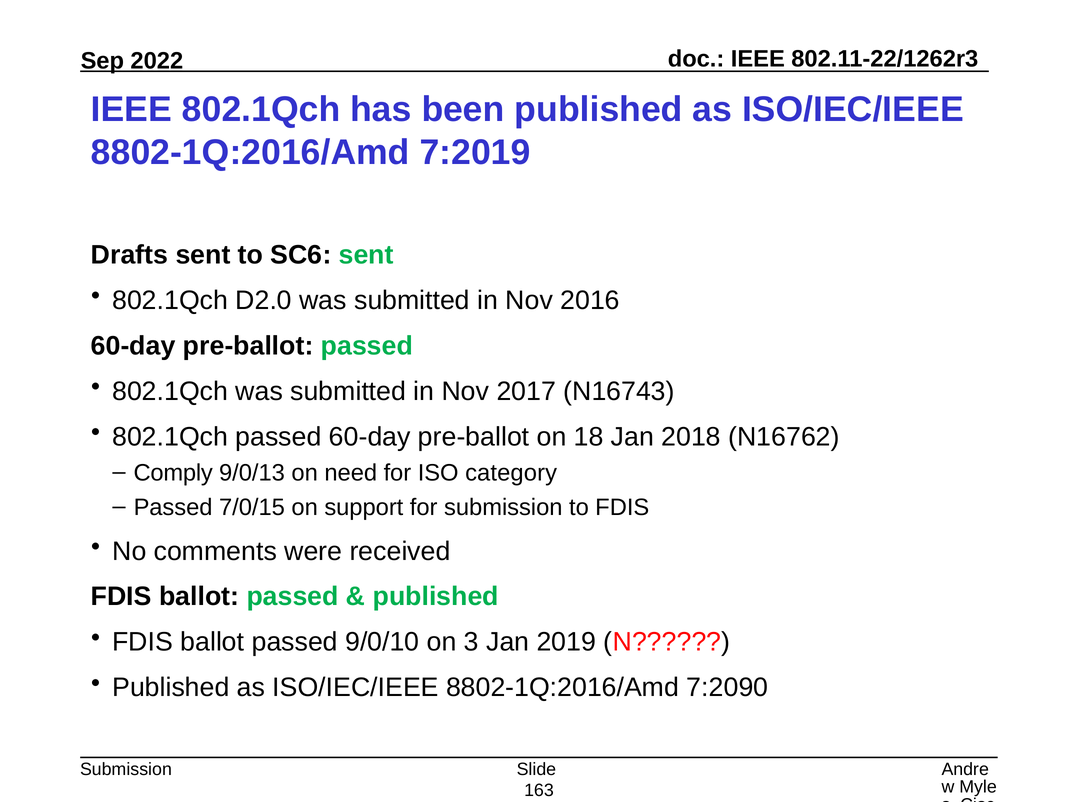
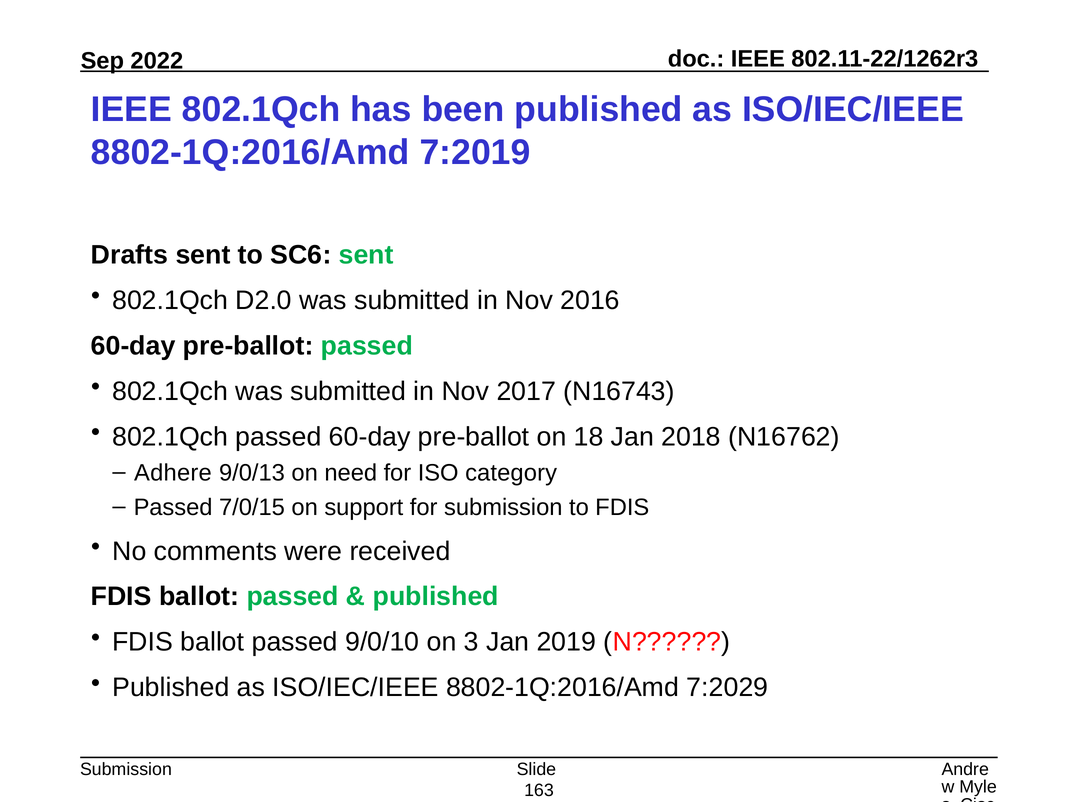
Comply: Comply -> Adhere (173, 473)
7:2090: 7:2090 -> 7:2029 (727, 687)
